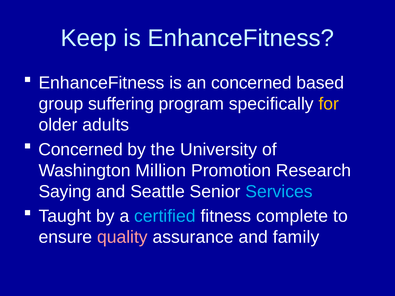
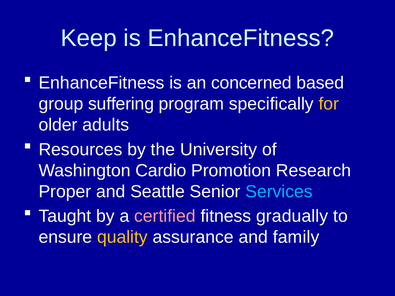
Concerned: Concerned -> Resources (80, 150)
Million: Million -> Cardio (161, 171)
Saying: Saying -> Proper (65, 192)
certified colour: light blue -> pink (165, 216)
complete: complete -> gradually (292, 216)
quality colour: pink -> yellow (122, 237)
